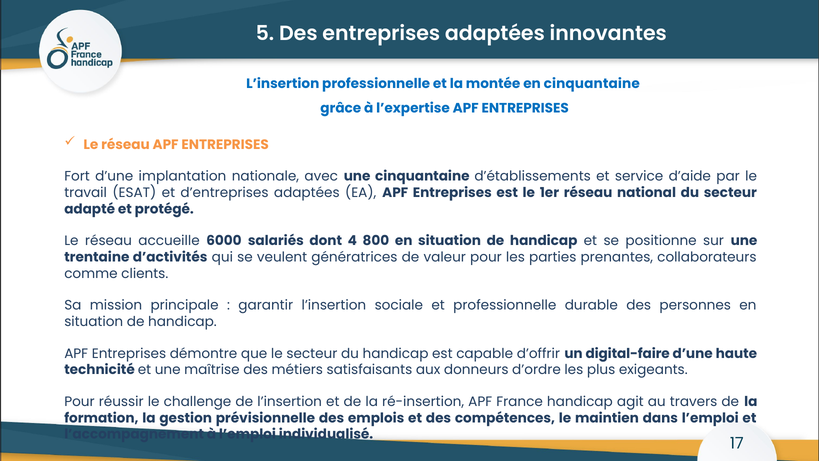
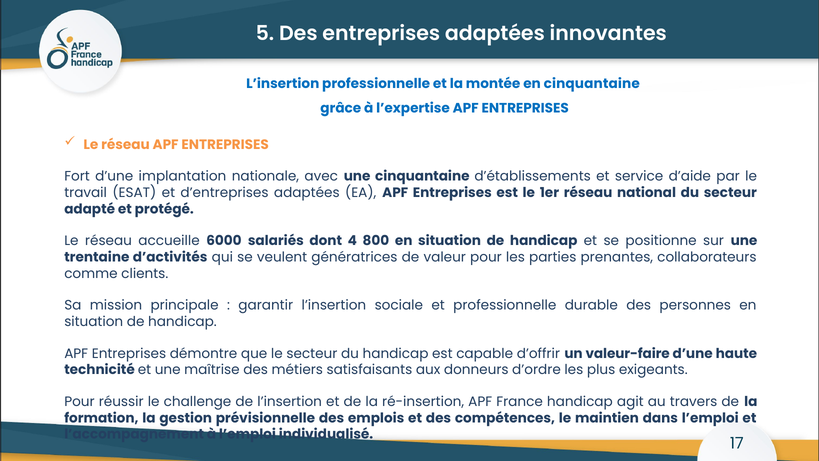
digital-faire: digital-faire -> valeur-faire (628, 353)
